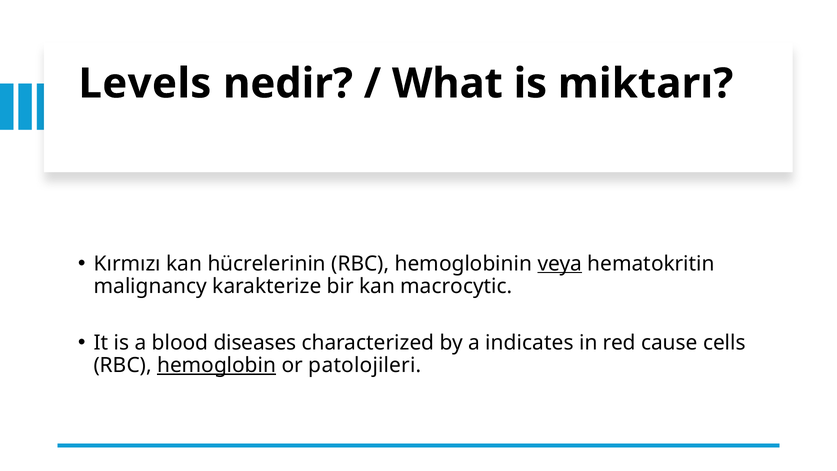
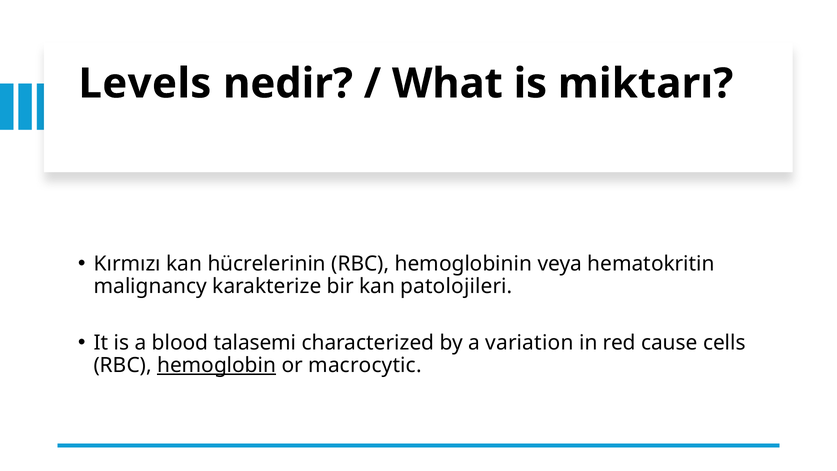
veya underline: present -> none (560, 263)
macrocytic: macrocytic -> patolojileri (456, 286)
diseases: diseases -> talasemi (255, 343)
indicates: indicates -> variation (529, 343)
patolojileri: patolojileri -> macrocytic (365, 365)
